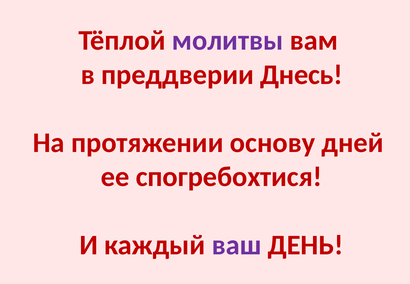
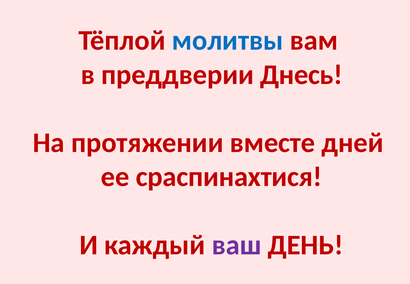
молитвы colour: purple -> blue (228, 41)
основу: основу -> вместе (273, 143)
спогребохтися: спогребохтися -> сраспинахтися (229, 177)
